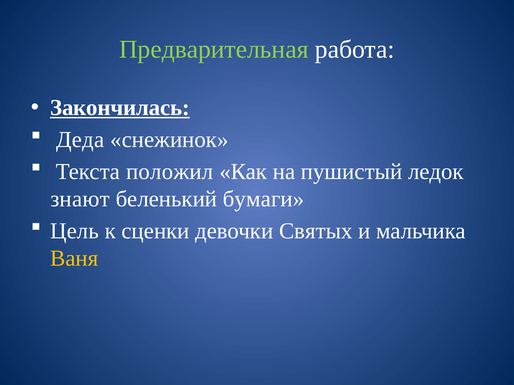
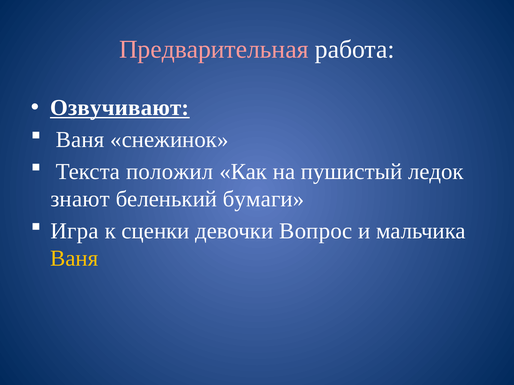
Предварительная colour: light green -> pink (214, 49)
Закончилась: Закончилась -> Озвучивают (120, 108)
Деда: Деда -> Ваня (80, 140)
Цель: Цель -> Игра (74, 231)
Святых: Святых -> Вопрос (316, 231)
